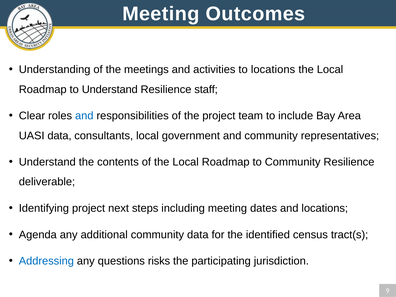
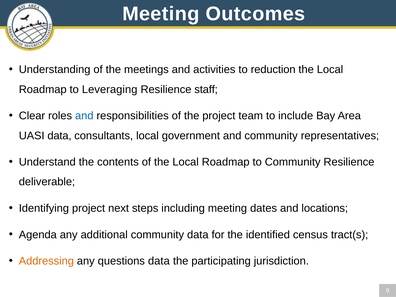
to locations: locations -> reduction (273, 70)
to Understand: Understand -> Leveraging (110, 89)
Addressing colour: blue -> orange (46, 261)
questions risks: risks -> data (159, 261)
